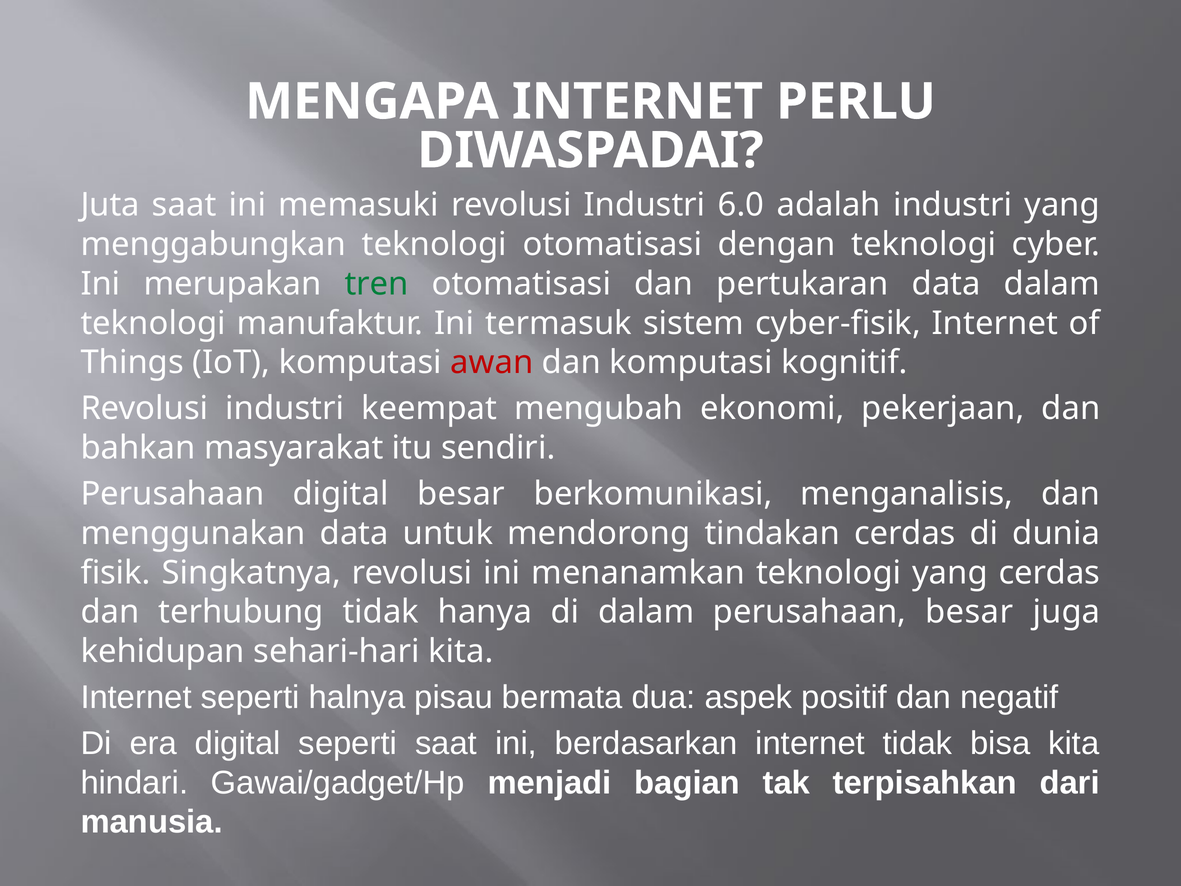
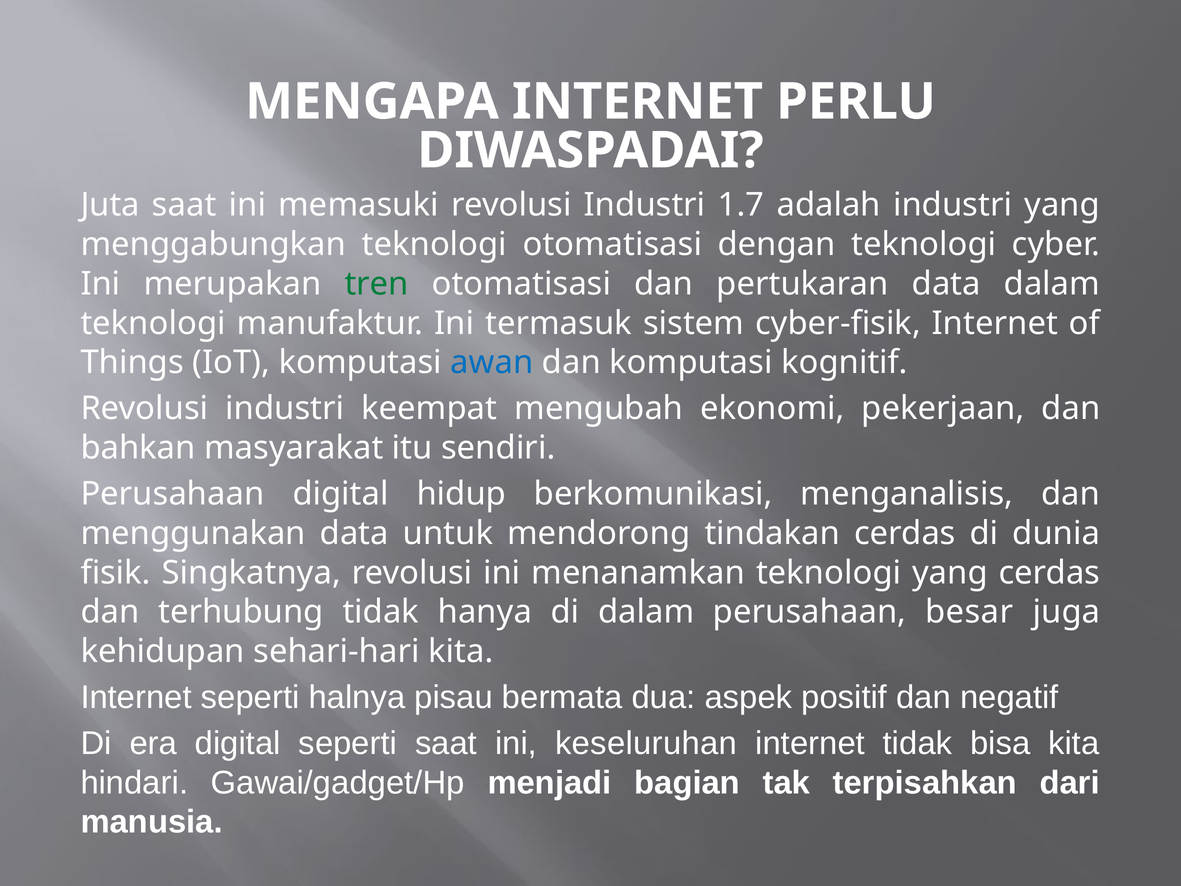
6.0: 6.0 -> 1.7 (741, 205)
awan colour: red -> blue (492, 362)
digital besar: besar -> hidup (461, 494)
berdasarkan: berdasarkan -> keseluruhan (646, 743)
